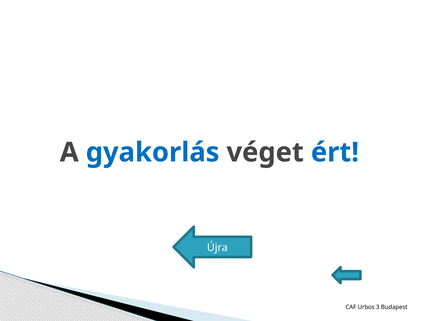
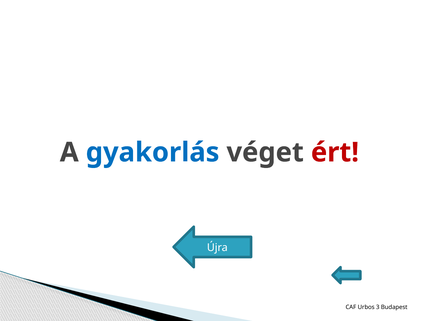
ért colour: blue -> red (335, 152)
